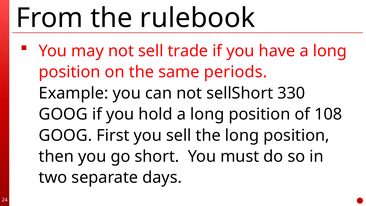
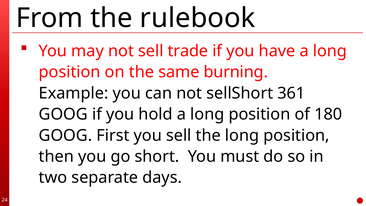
periods: periods -> burning (236, 72)
330: 330 -> 361 (291, 93)
108: 108 -> 180 (328, 114)
